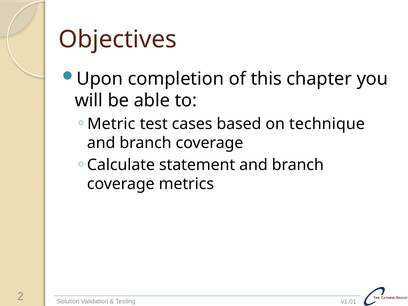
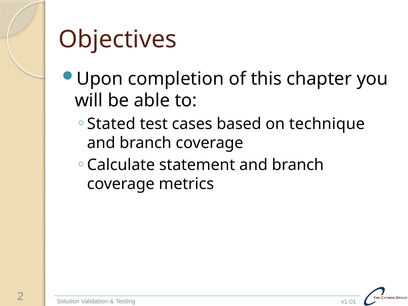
Metric: Metric -> Stated (111, 124)
